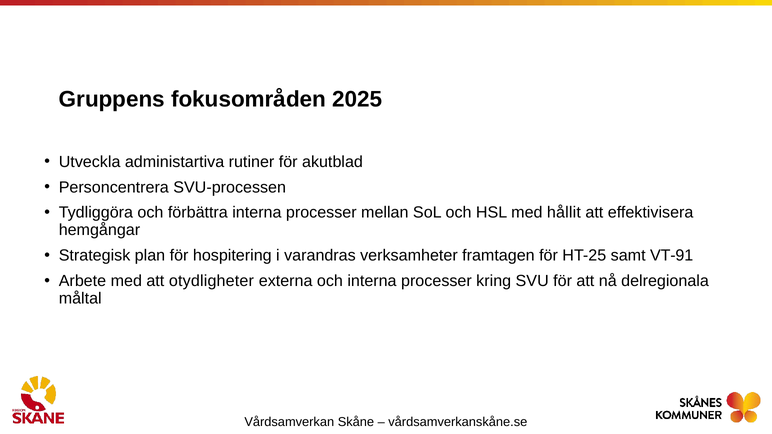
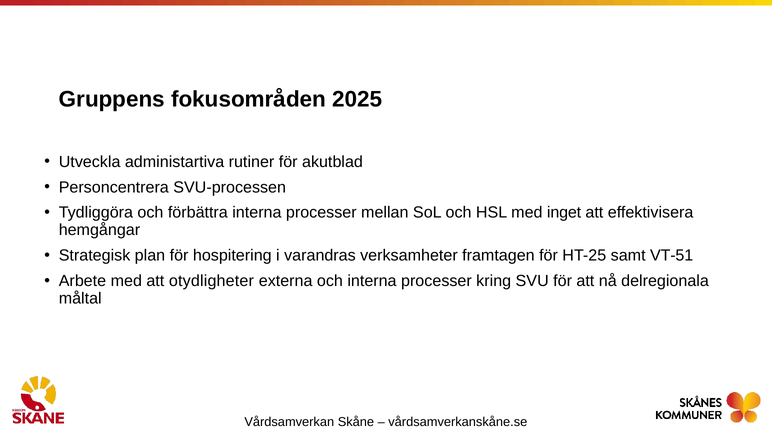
hållit: hållit -> inget (564, 213)
VT-91: VT-91 -> VT-51 (672, 256)
